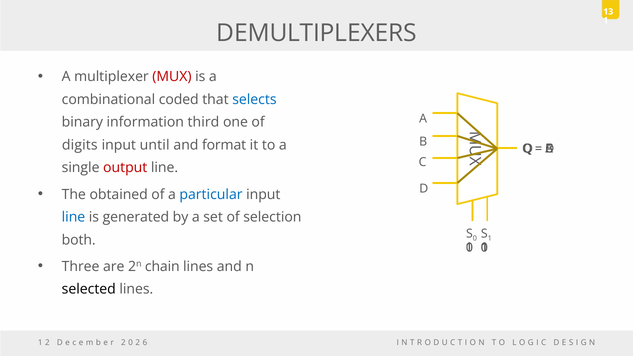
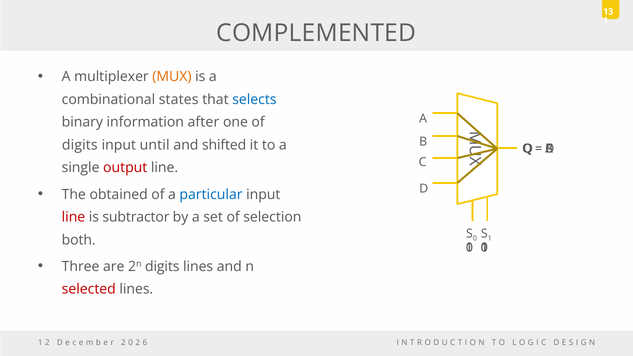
DEMULTIPLEXERS: DEMULTIPLEXERS -> COMPLEMENTED (316, 33)
MUX colour: red -> orange (172, 77)
coded: coded -> states (179, 100)
third: third -> after (203, 122)
format: format -> shifted (224, 145)
line colour: blue -> red (73, 217)
generated: generated -> subtractor (136, 217)
2n chain: chain -> digits (162, 266)
selected colour: black -> red (89, 289)
